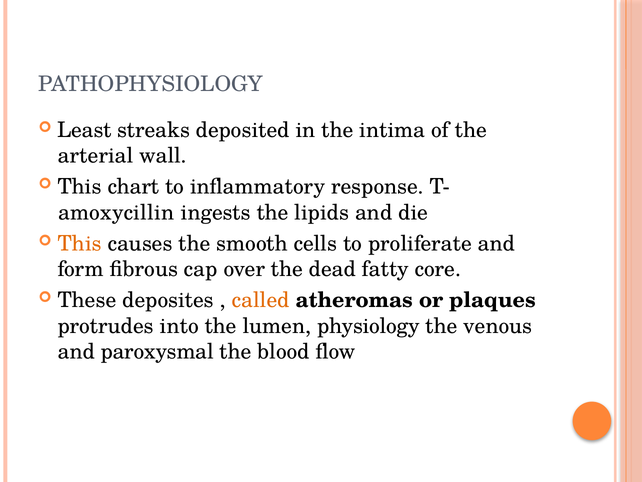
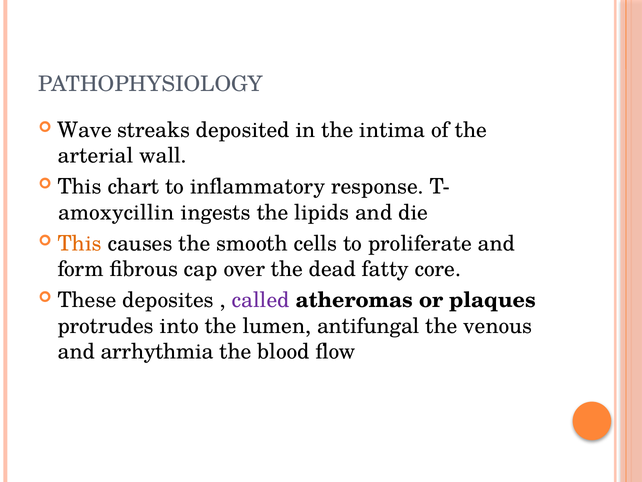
Least: Least -> Wave (85, 130)
called colour: orange -> purple (261, 300)
physiology: physiology -> antifungal (368, 326)
paroxysmal: paroxysmal -> arrhythmia (157, 351)
